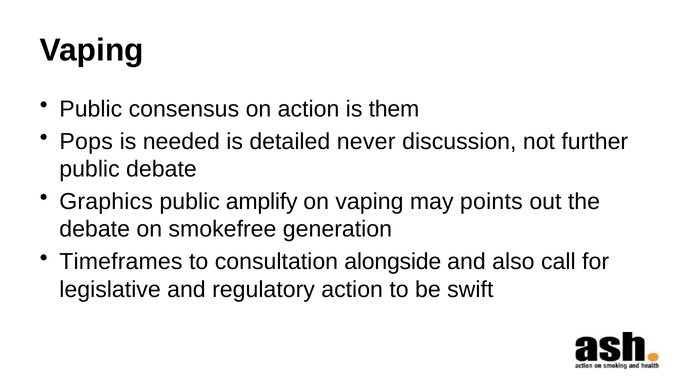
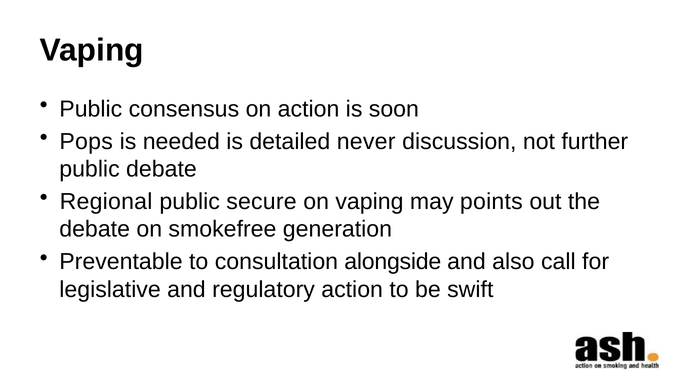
them: them -> soon (394, 109)
Graphics: Graphics -> Regional (106, 201)
amplify: amplify -> secure (261, 201)
Timeframes: Timeframes -> Preventable (121, 262)
